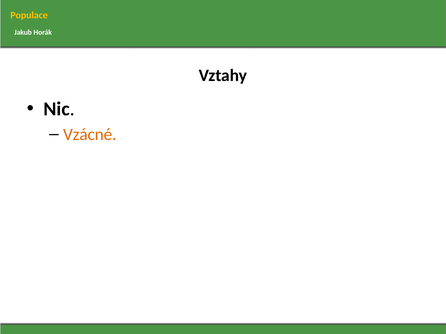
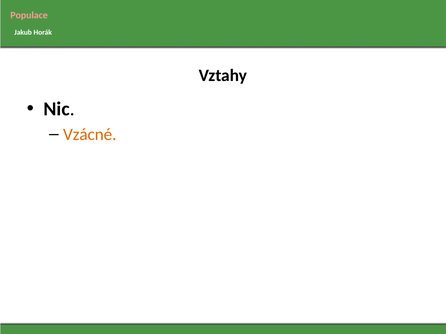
Populace colour: yellow -> pink (29, 15)
